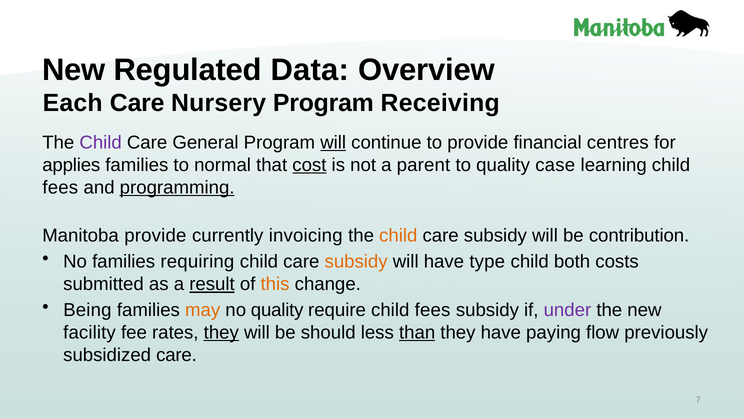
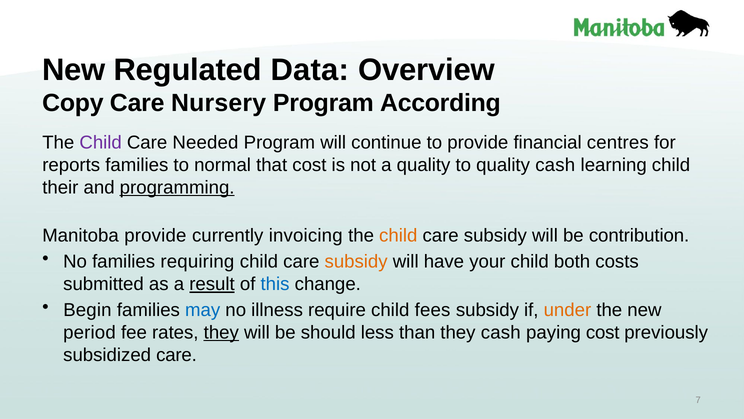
Each: Each -> Copy (73, 103)
Receiving: Receiving -> According (440, 103)
General: General -> Needed (205, 142)
will underline: present -> none (333, 142)
applies: applies -> reports (71, 165)
cost underline: present -> none (309, 165)
a parent: parent -> quality (424, 165)
quality case: case -> cash (555, 165)
fees: fees -> their (60, 187)
type: type -> your (487, 262)
this colour: orange -> blue (275, 284)
Being: Being -> Begin (87, 310)
may colour: orange -> blue (203, 310)
no quality: quality -> illness (277, 310)
under colour: purple -> orange (567, 310)
facility: facility -> period (89, 332)
than underline: present -> none (417, 332)
they have: have -> cash (501, 332)
paying flow: flow -> cost (603, 332)
